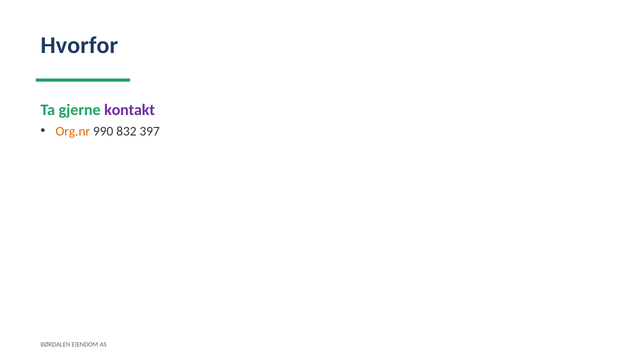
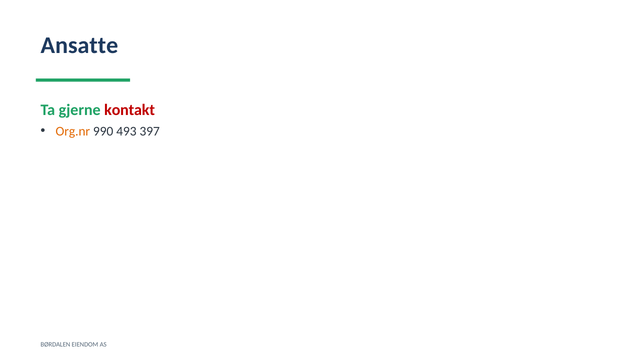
Hvorfor: Hvorfor -> Ansatte (79, 46)
kontakt colour: purple -> red (130, 110)
832: 832 -> 493 (126, 131)
